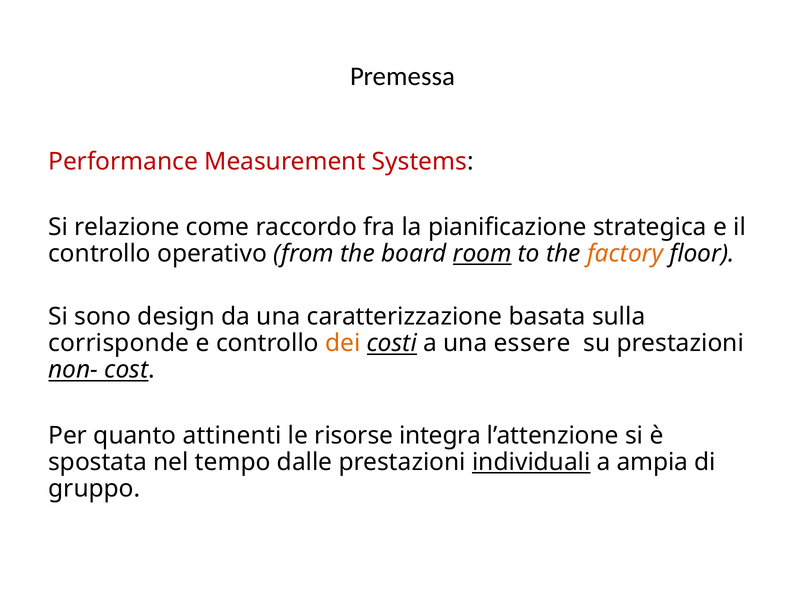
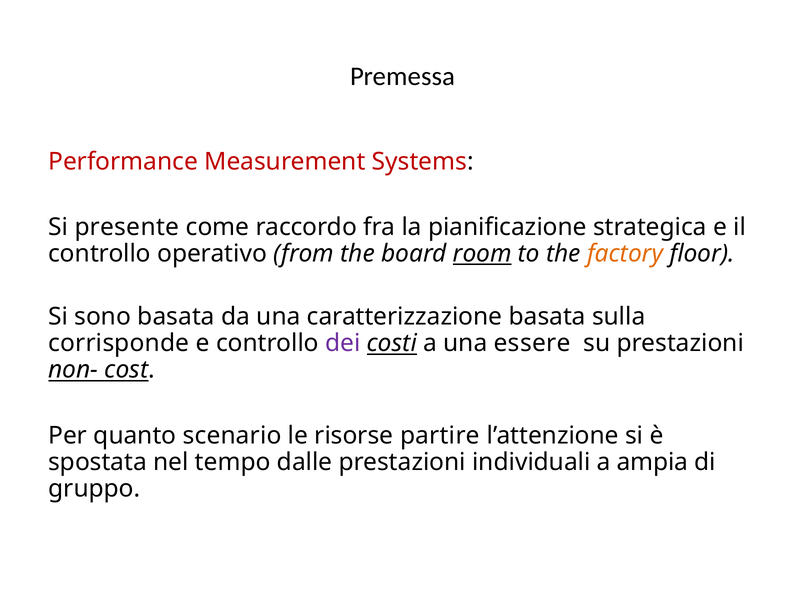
relazione: relazione -> presente (127, 227)
sono design: design -> basata (176, 316)
dei colour: orange -> purple (343, 343)
attinenti: attinenti -> scenario (232, 435)
integra: integra -> partire (440, 435)
individuali underline: present -> none (531, 462)
